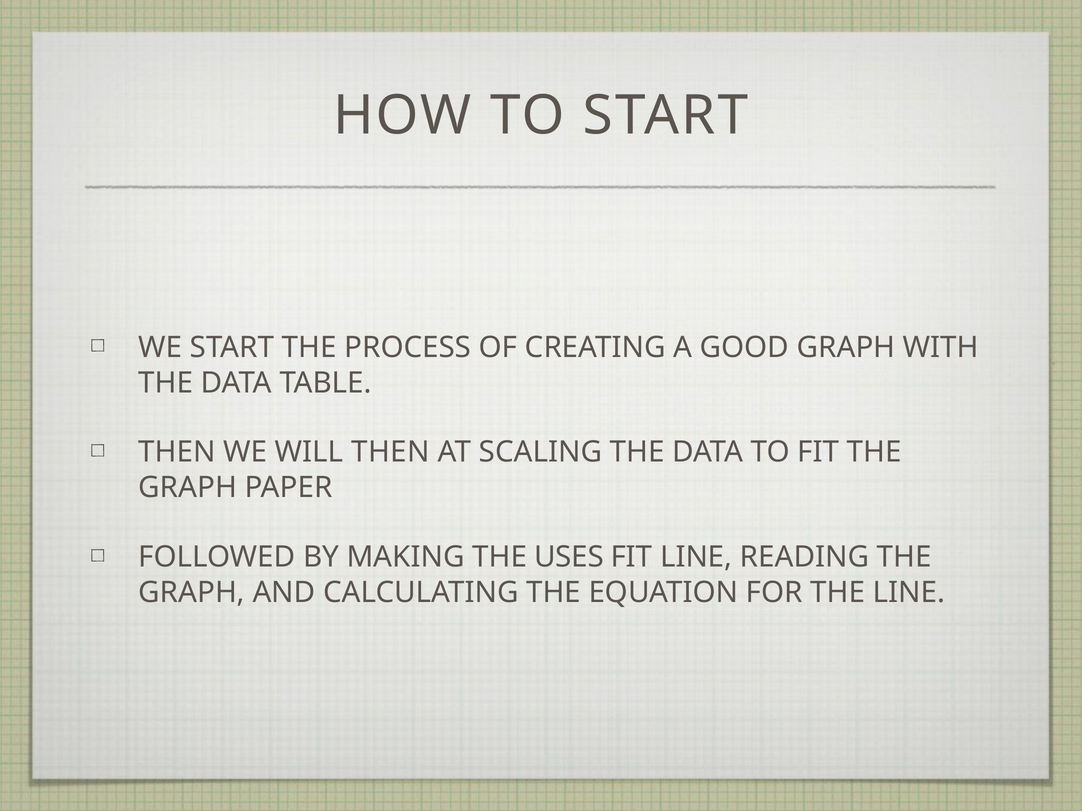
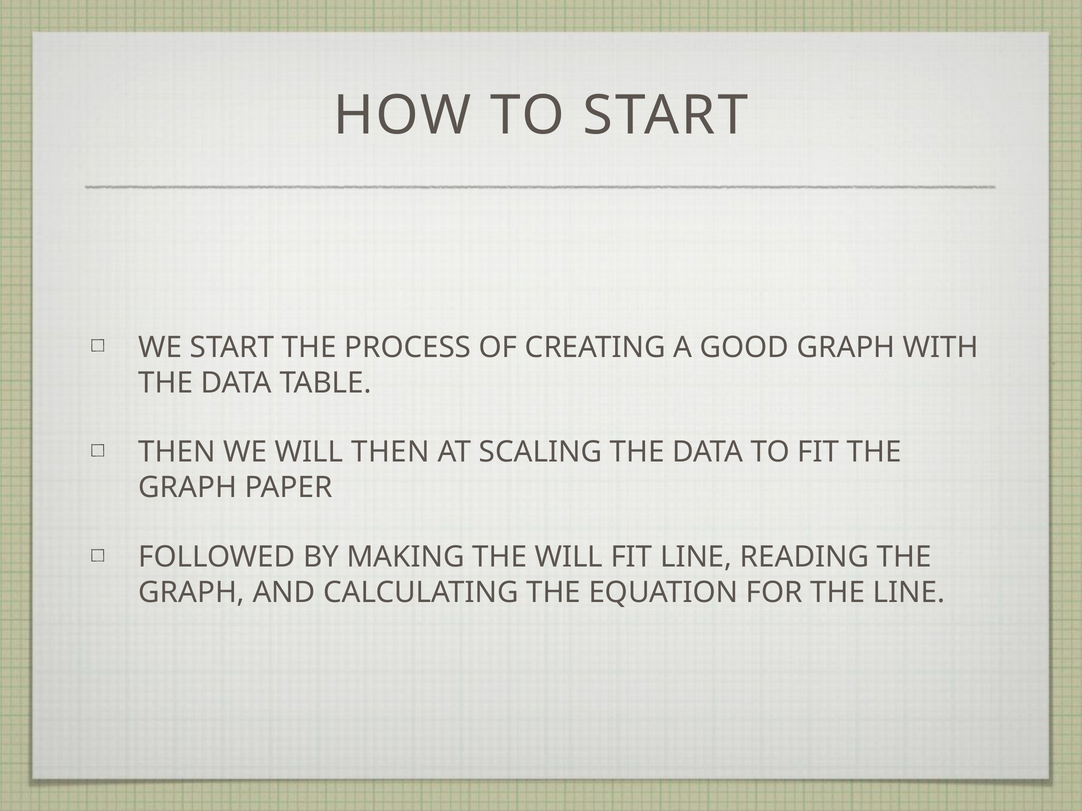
THE USES: USES -> WILL (569, 557)
